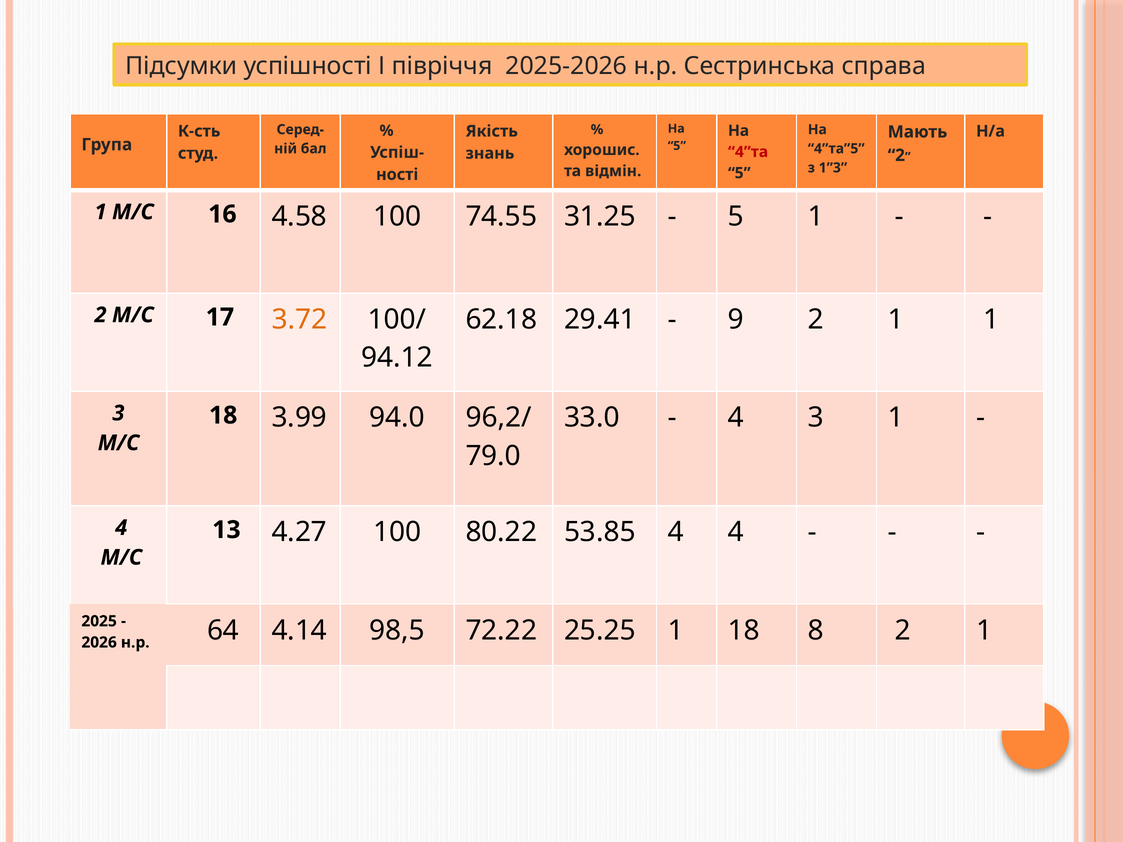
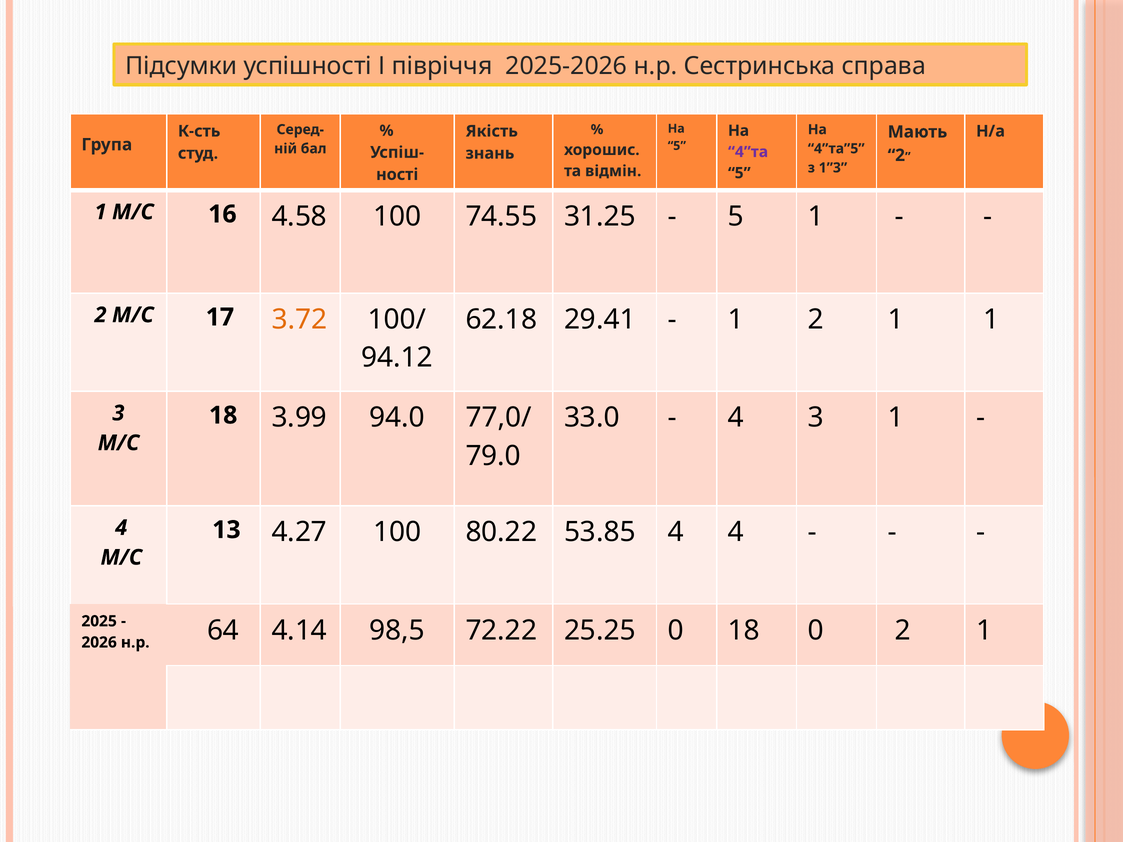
4”та colour: red -> purple (748, 152)
9: 9 -> 1 (736, 320)
96,2/: 96,2/ -> 77,0/ (499, 418)
25.25 1: 1 -> 0 (676, 631)
18 8: 8 -> 0 (816, 631)
